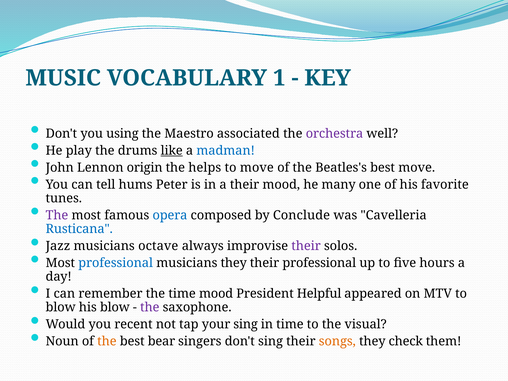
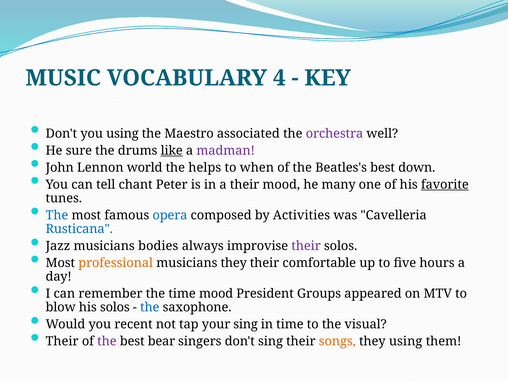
1: 1 -> 4 (279, 78)
play: play -> sure (79, 151)
madman colour: blue -> purple (226, 151)
origin: origin -> world (145, 168)
to move: move -> when (257, 168)
best move: move -> down (417, 168)
hums: hums -> chant (136, 185)
favorite underline: none -> present (445, 185)
The colour: purple -> blue (57, 215)
Conclude: Conclude -> Activities (301, 215)
octave: octave -> bodies (158, 246)
professional colour: blue -> orange (116, 263)
their professional: professional -> comfortable (319, 263)
Helpful: Helpful -> Groups (319, 294)
his blow: blow -> solos (115, 307)
the colour: purple -> blue (150, 307)
Noun: Noun -> Their (62, 341)
the colour: orange -> purple (107, 341)
they check: check -> using (406, 341)
